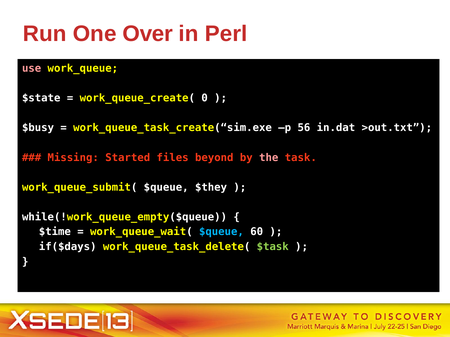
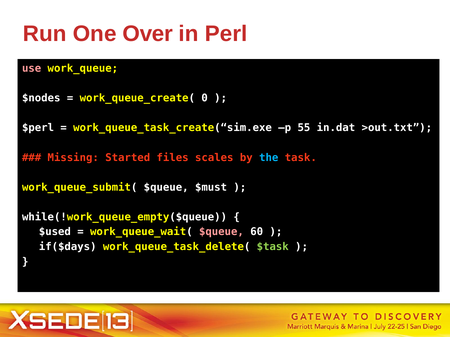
$state: $state -> $nodes (41, 98)
$busy: $busy -> $perl (38, 128)
56: 56 -> 55 (304, 128)
beyond: beyond -> scales (214, 158)
the colour: pink -> light blue (269, 158)
$they: $they -> $must (211, 188)
$time: $time -> $used (55, 232)
$queue colour: light blue -> pink (221, 232)
